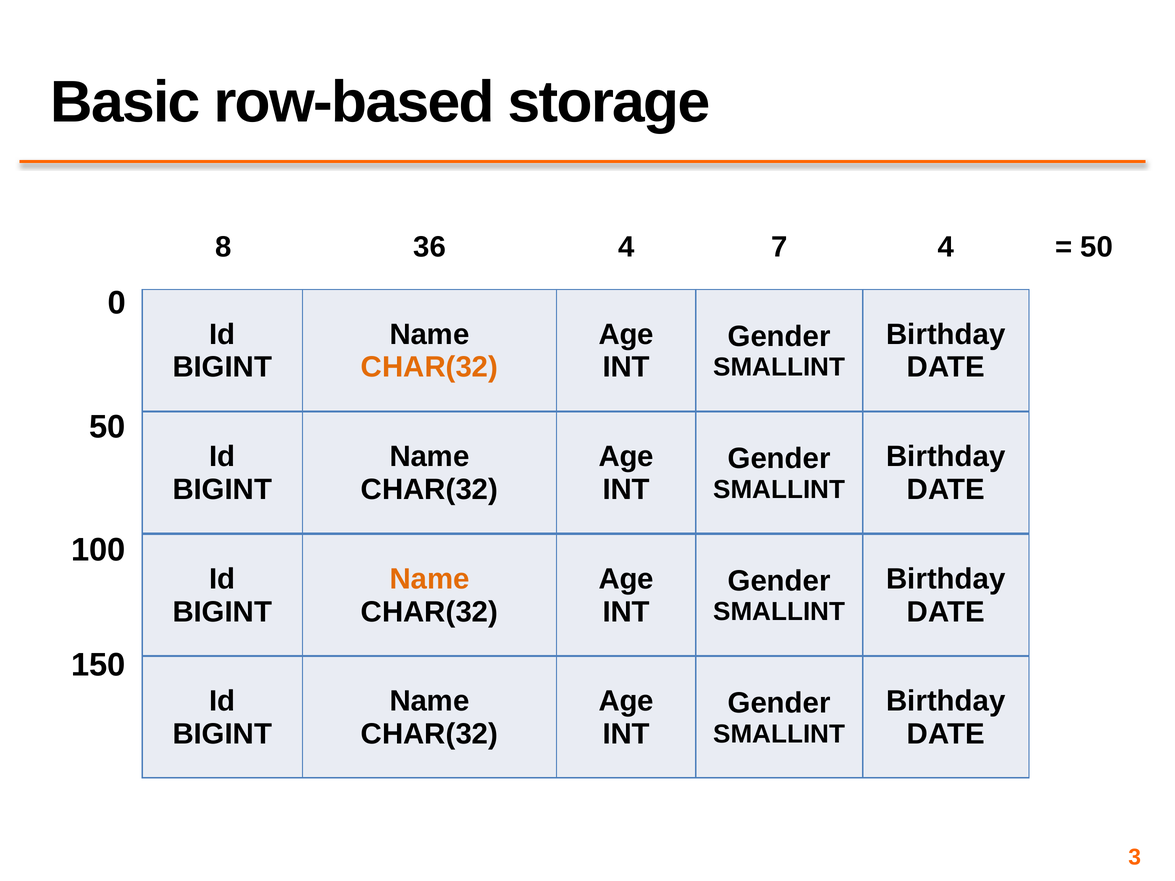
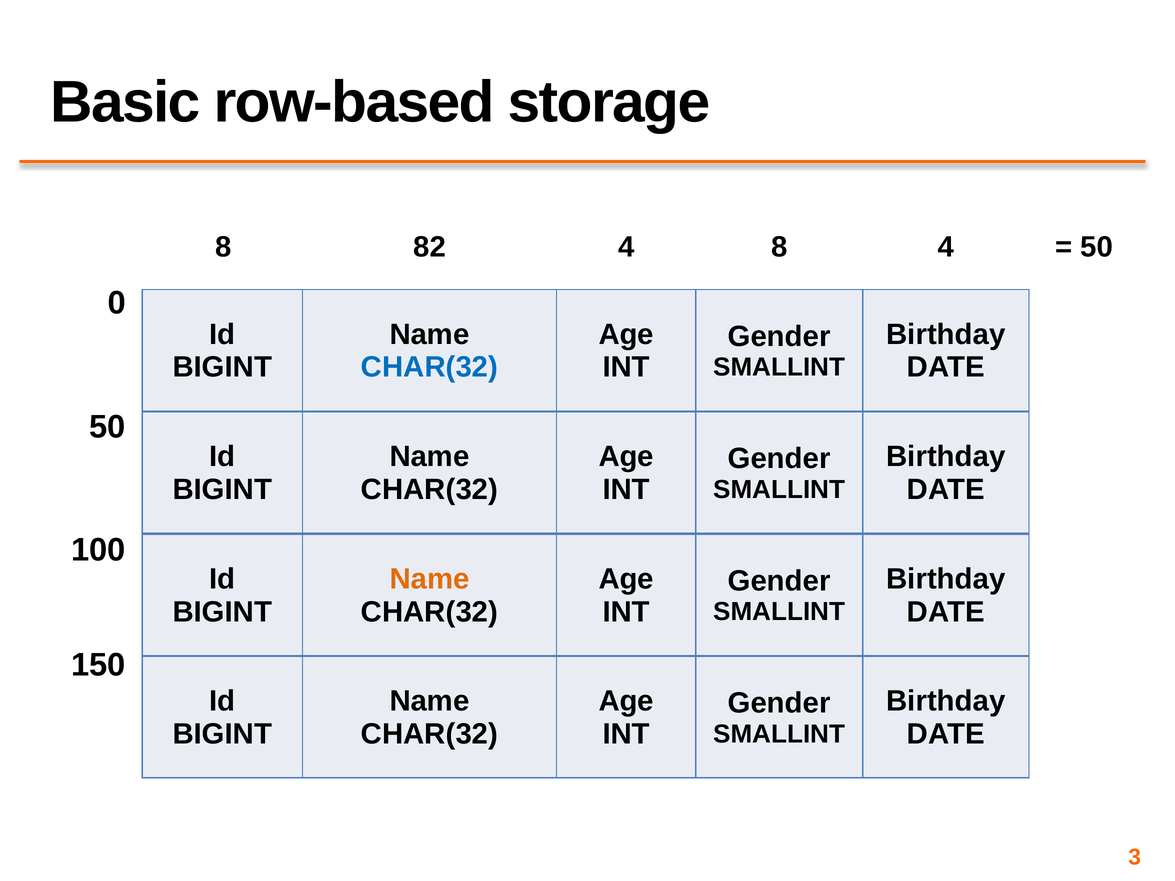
36: 36 -> 82 (430, 247)
4 7: 7 -> 8 (779, 247)
CHAR(32 colour: orange -> blue (429, 367)
